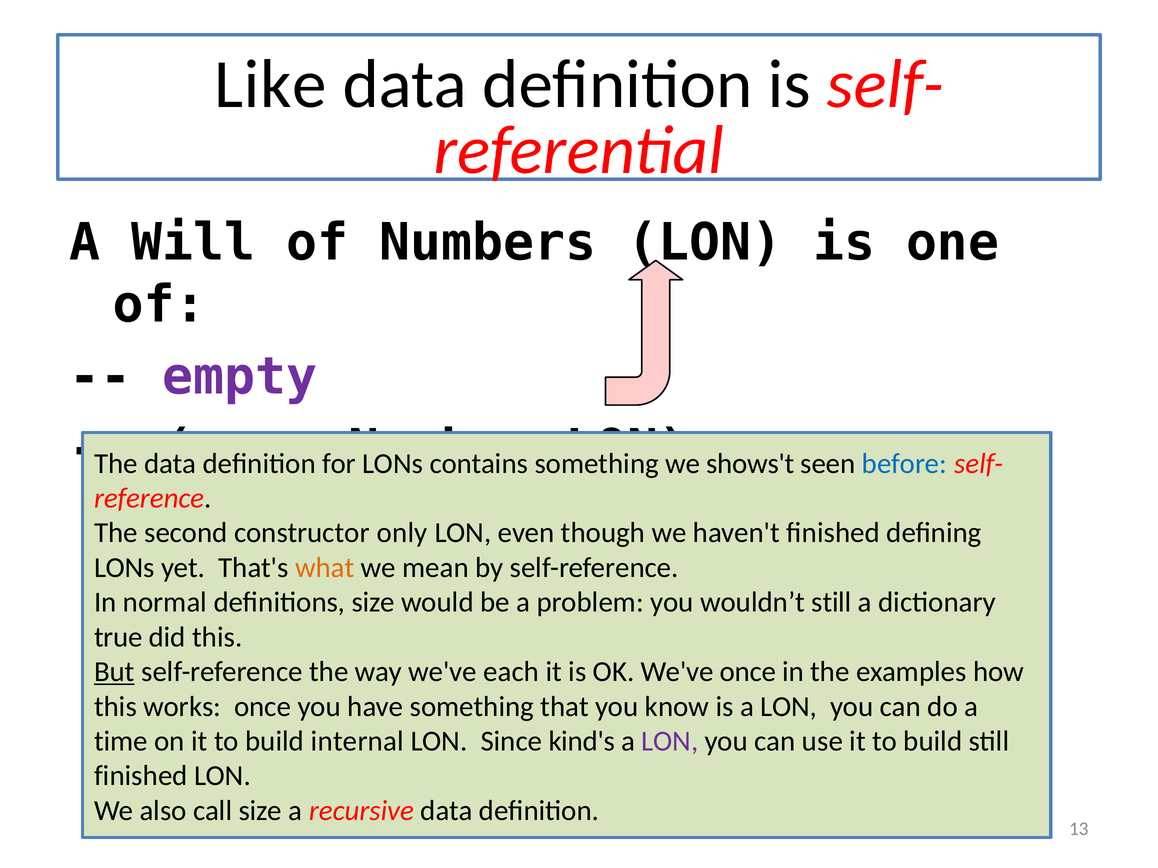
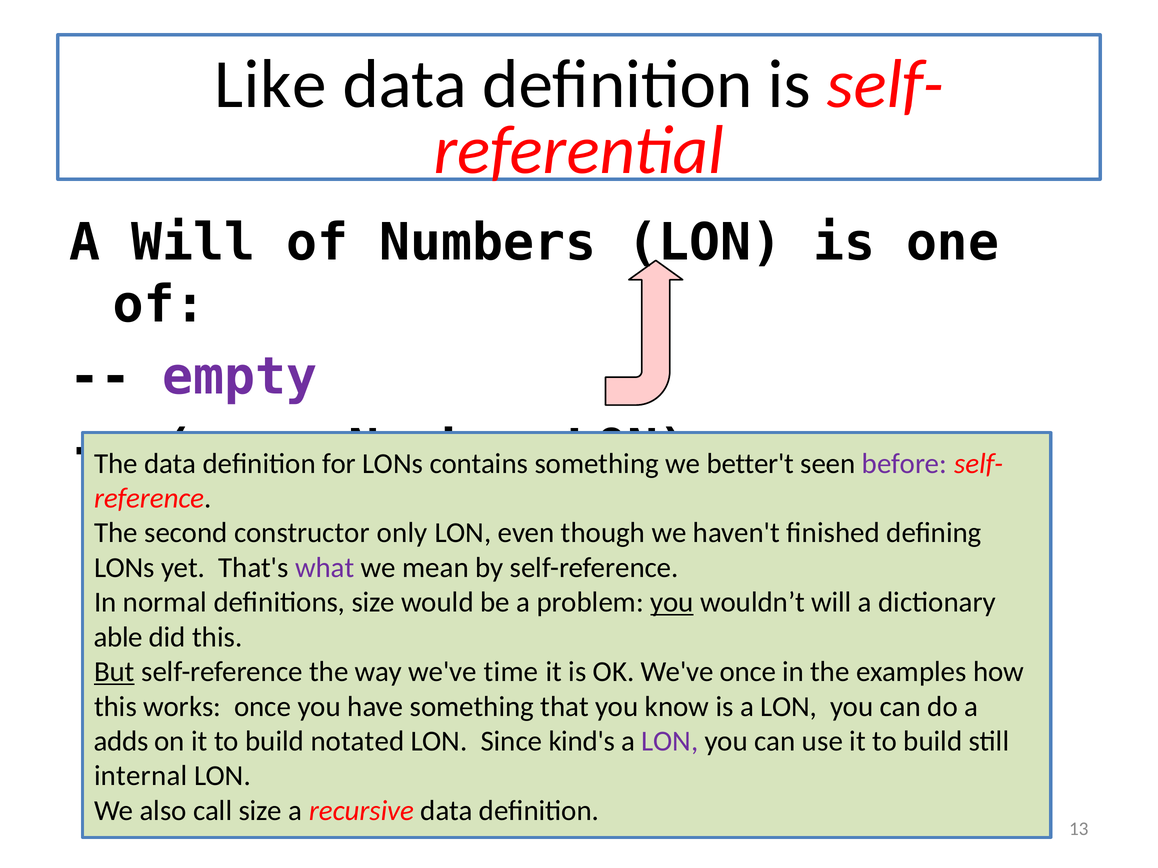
shows't: shows't -> better't (750, 464)
before colour: blue -> purple (904, 464)
what colour: orange -> purple (325, 568)
you underline: none -> present (672, 603)
wouldn’t still: still -> will (831, 603)
true: true -> able (118, 637)
each: each -> time (511, 672)
time: time -> adds (121, 742)
internal: internal -> notated (357, 742)
finished: finished -> internal (141, 776)
